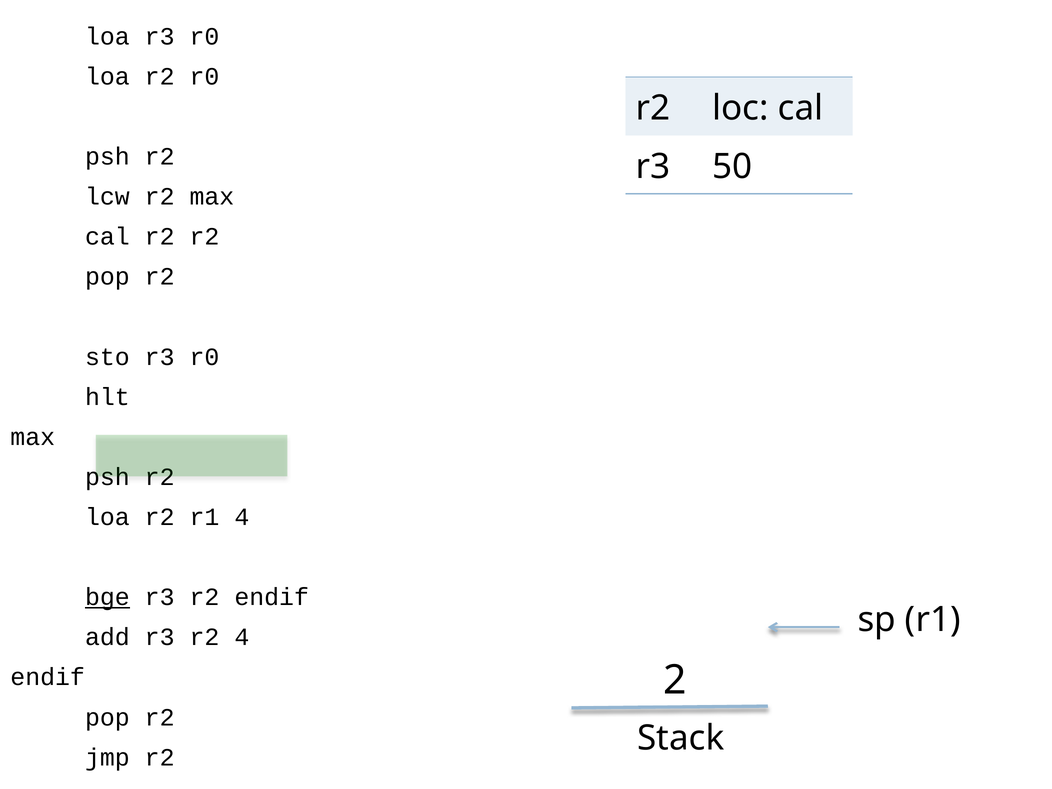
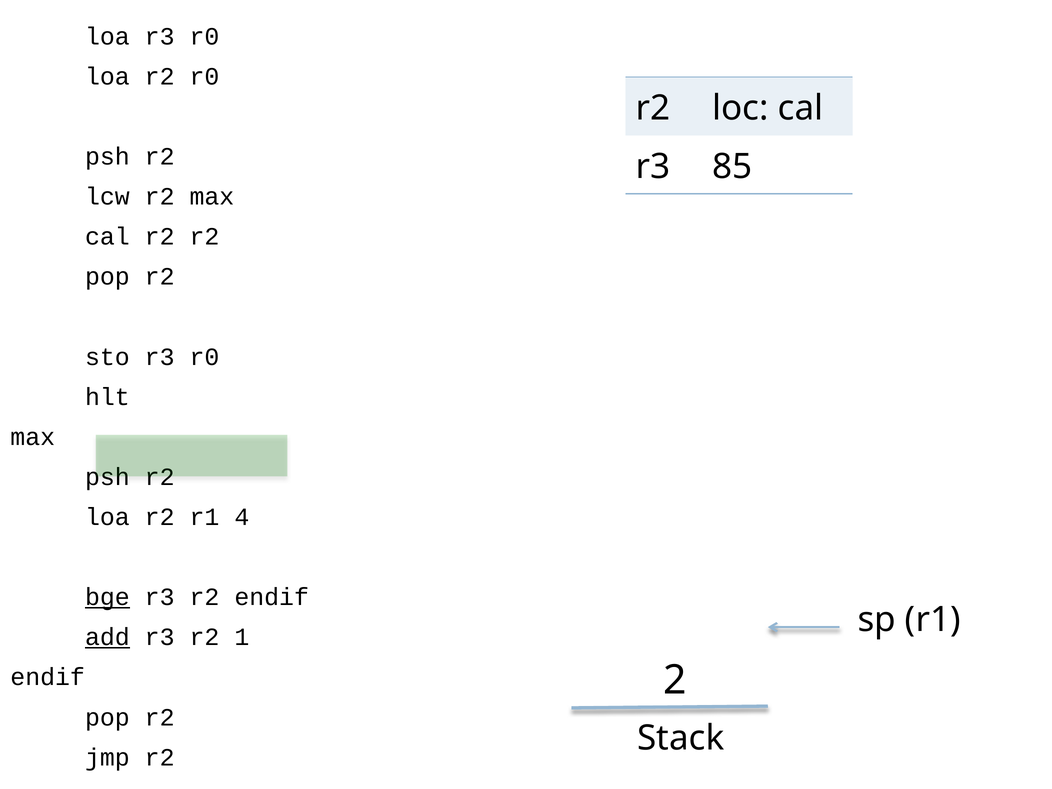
50: 50 -> 85 (732, 167)
add underline: none -> present (107, 637)
r2 4: 4 -> 1 (242, 637)
